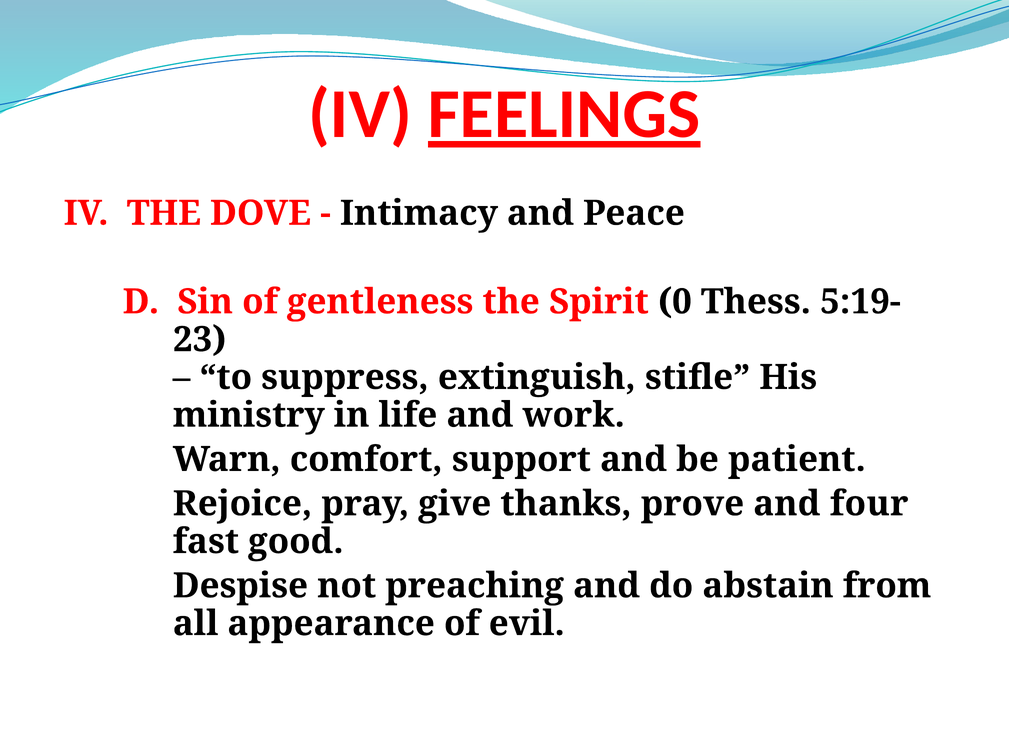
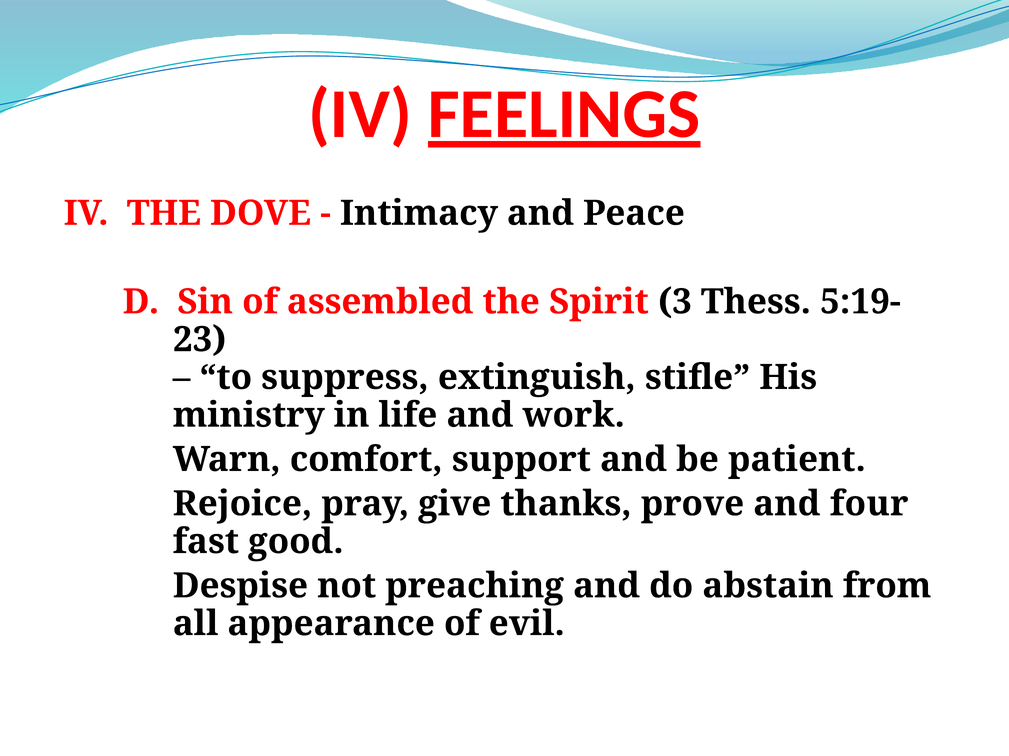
gentleness: gentleness -> assembled (380, 302)
0: 0 -> 3 (675, 302)
